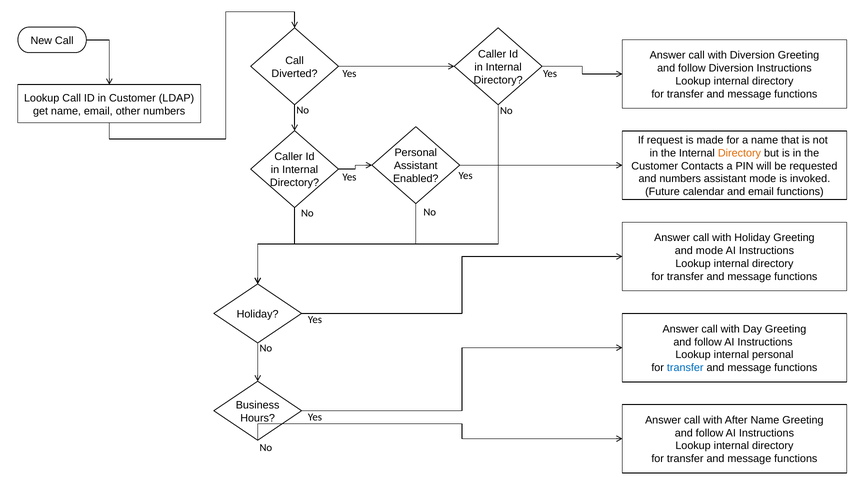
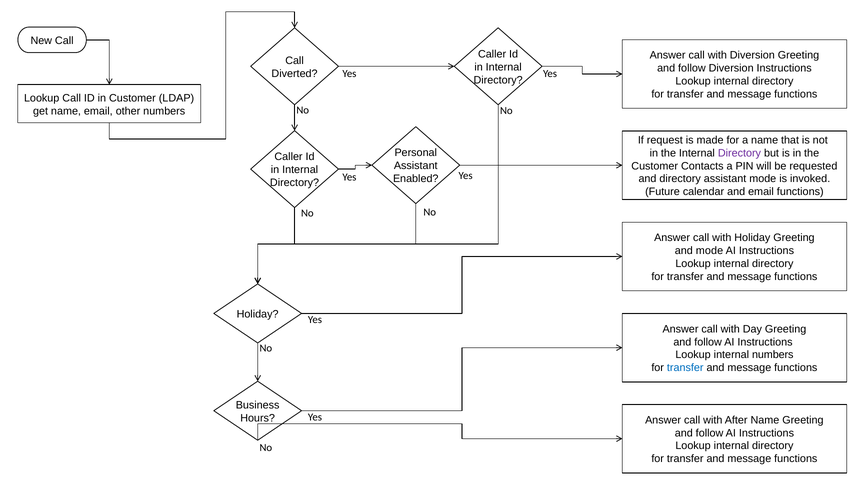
Directory colour: orange -> purple (739, 153)
and numbers: numbers -> directory (680, 179)
internal personal: personal -> numbers (773, 355)
